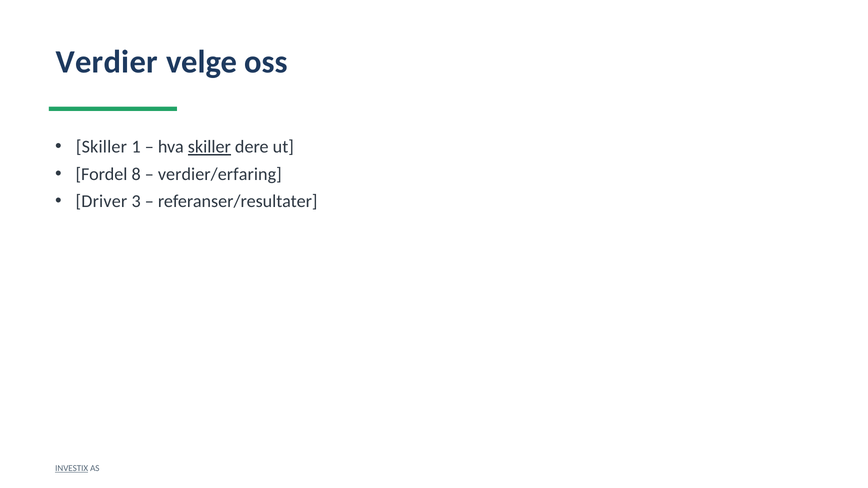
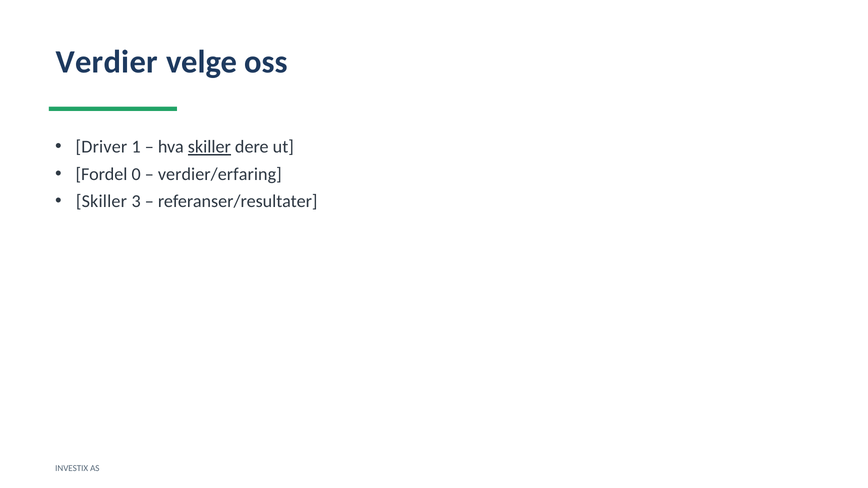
Skiller: Skiller -> Driver (101, 147)
8: 8 -> 0 (136, 174)
Driver: Driver -> Skiller (101, 201)
INVESTIX underline: present -> none (72, 468)
